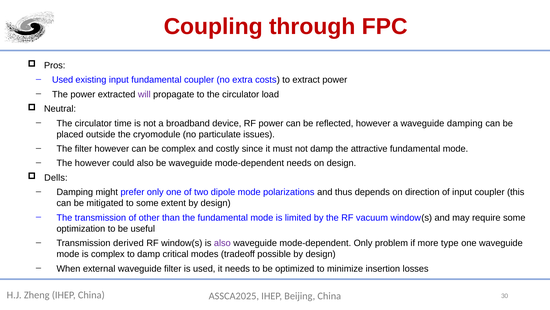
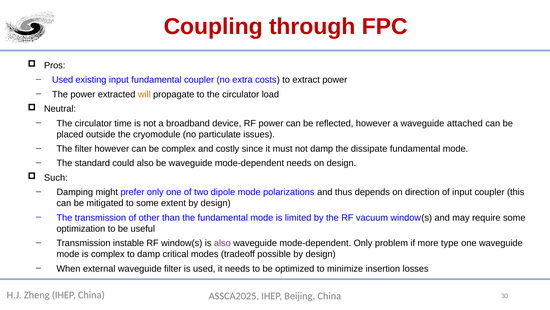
will colour: purple -> orange (144, 94)
waveguide damping: damping -> attached (465, 123)
attractive: attractive -> dissipate (369, 149)
The however: however -> standard (92, 163)
Dells: Dells -> Such (56, 177)
derived: derived -> instable (129, 243)
